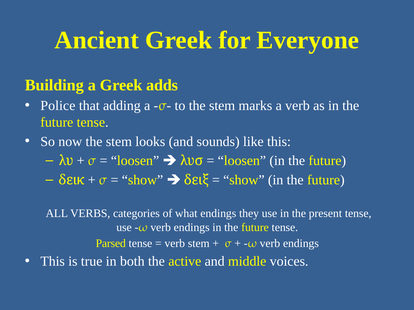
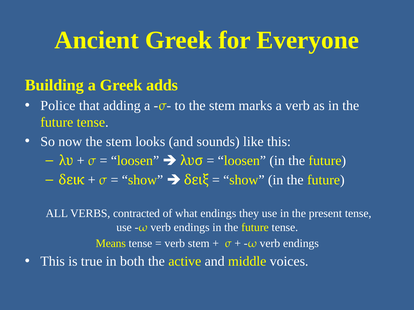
categories: categories -> contracted (137, 214)
Parsed: Parsed -> Means (111, 244)
